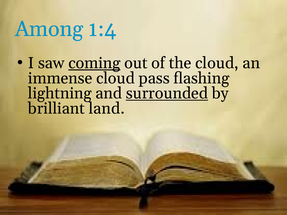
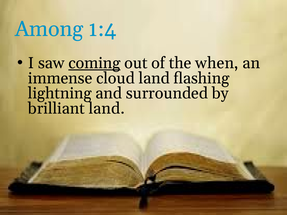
the cloud: cloud -> when (217, 63)
cloud pass: pass -> land (154, 78)
surrounded underline: present -> none (167, 93)
